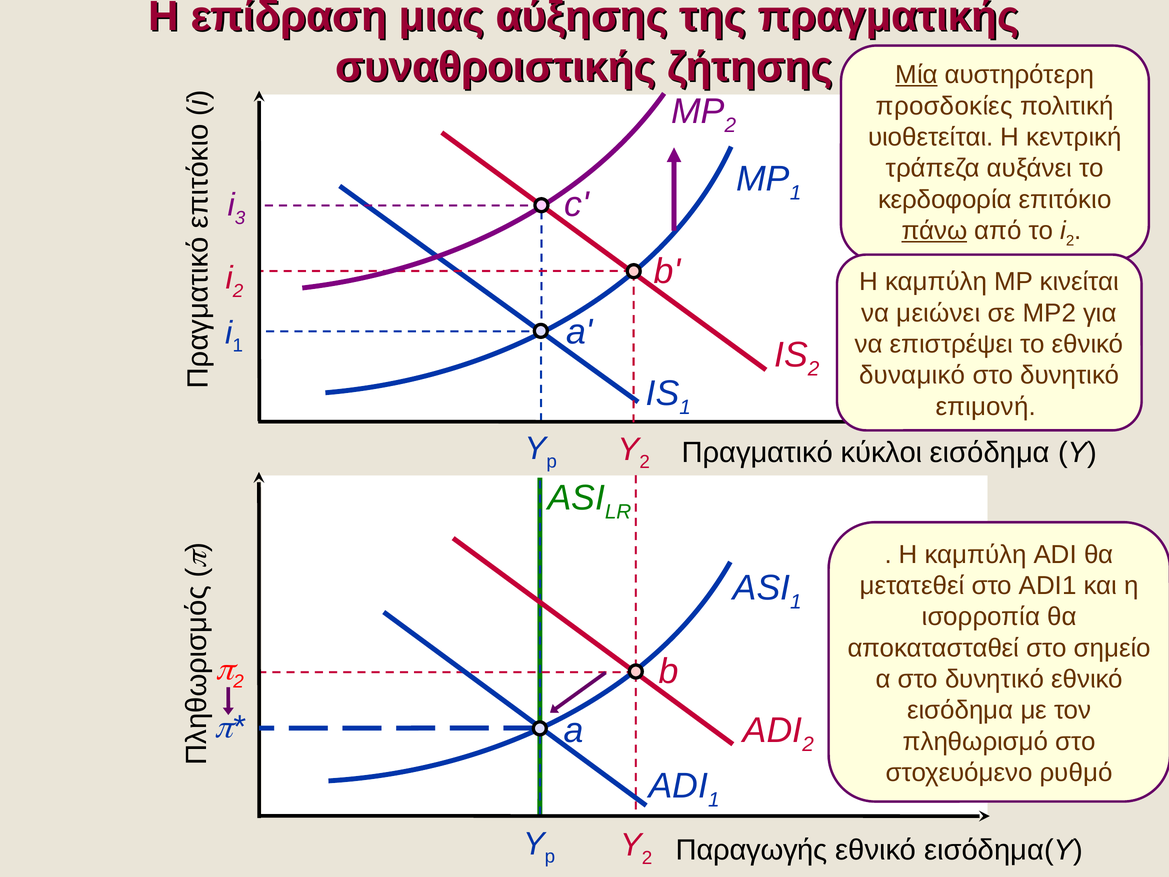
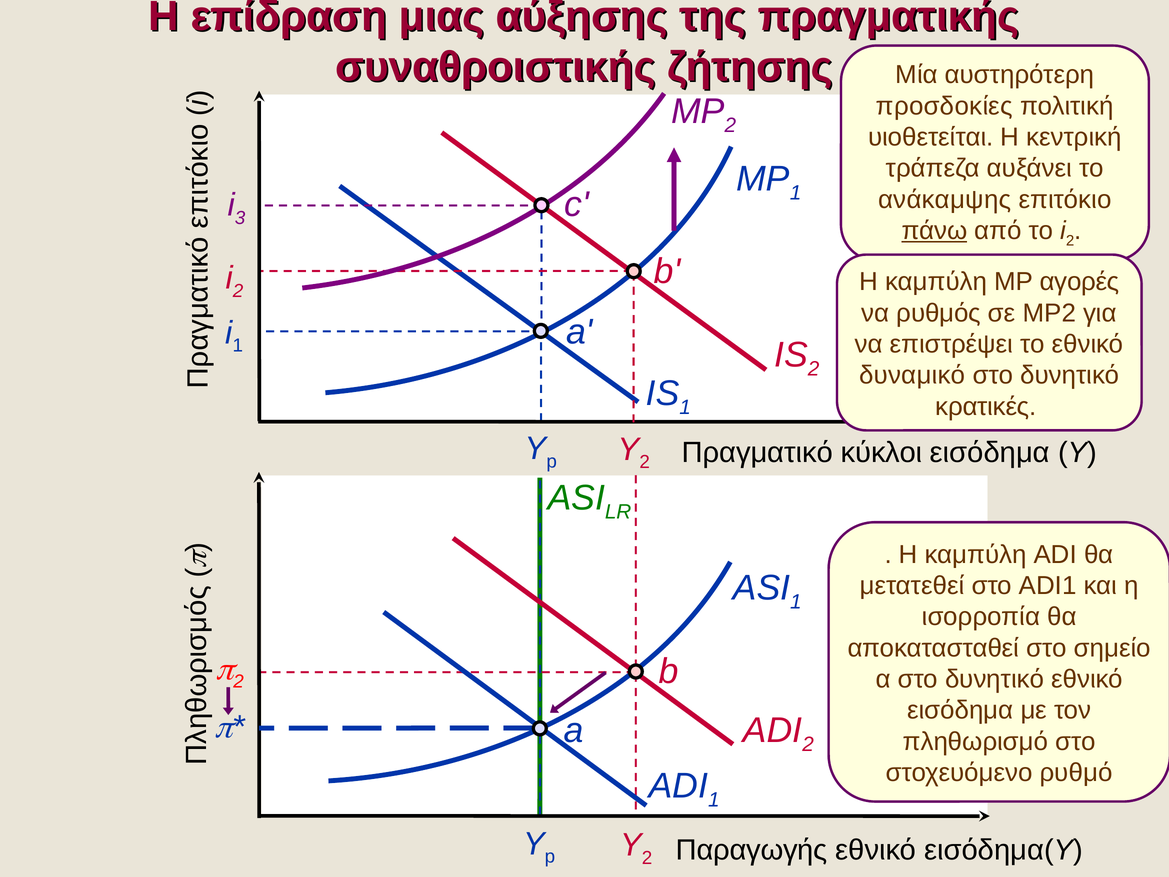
Μία underline: present -> none (917, 75)
κερδοφορία: κερδοφορία -> ανάκαμψης (945, 199)
κινείται: κινείται -> αγορές (1079, 282)
μειώνει: μειώνει -> ρυθμός (939, 313)
επιμονή: επιμονή -> κρατικές (986, 406)
